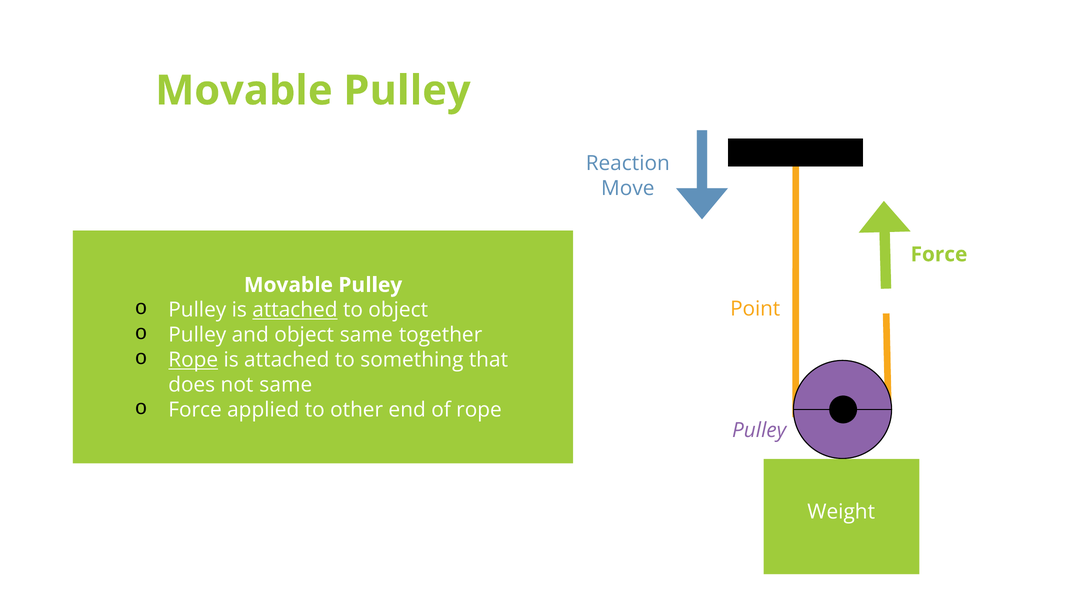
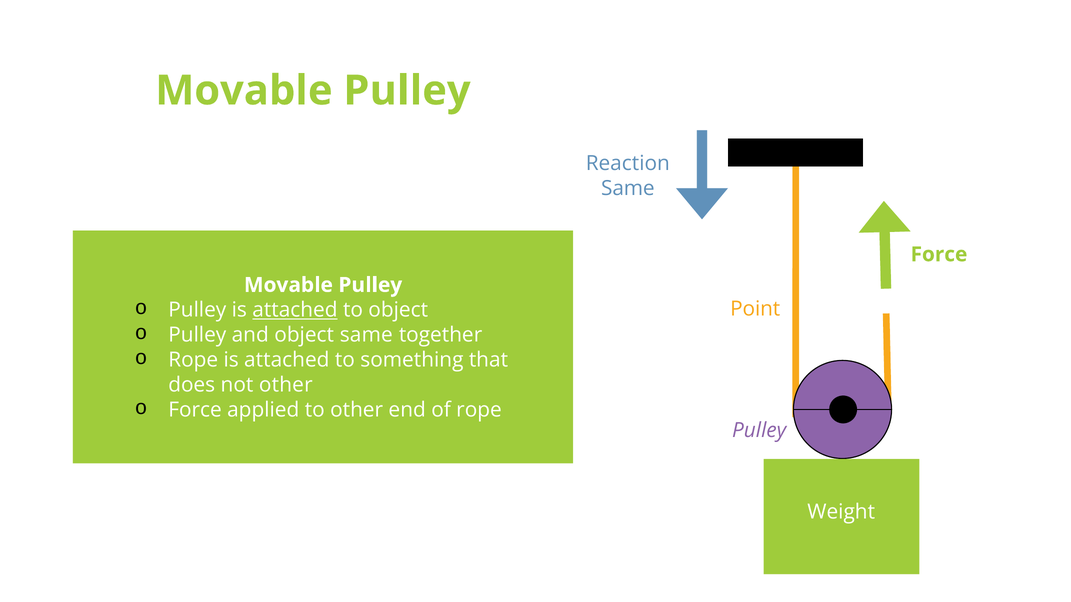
Move: Move -> Same (628, 188)
Rope underline: present -> none (193, 360)
not same: same -> other (286, 385)
